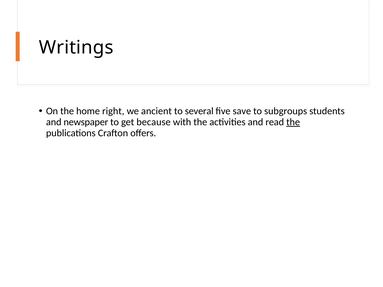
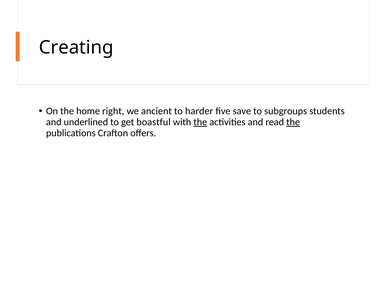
Writings: Writings -> Creating (76, 48)
several: several -> harder (199, 111)
newspaper: newspaper -> underlined (86, 122)
because: because -> boastful (154, 122)
the underline: none -> present (200, 122)
